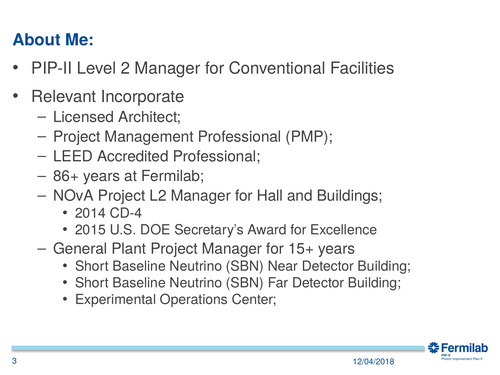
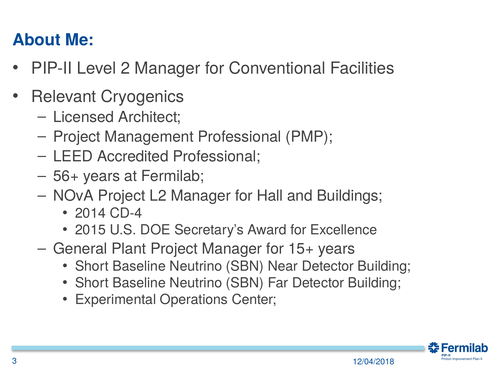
Incorporate: Incorporate -> Cryogenics (143, 97)
86+: 86+ -> 56+ (66, 176)
